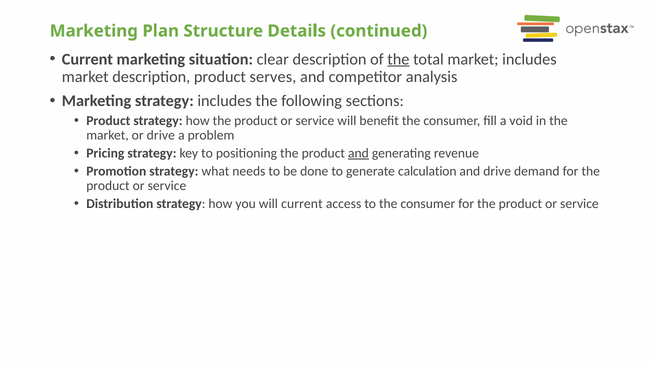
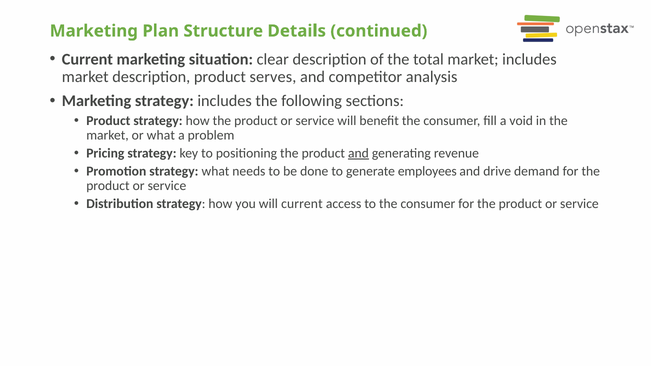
the underline: present -> none (398, 59)
or drive: drive -> what (161, 135)
calculation: calculation -> employees (427, 171)
